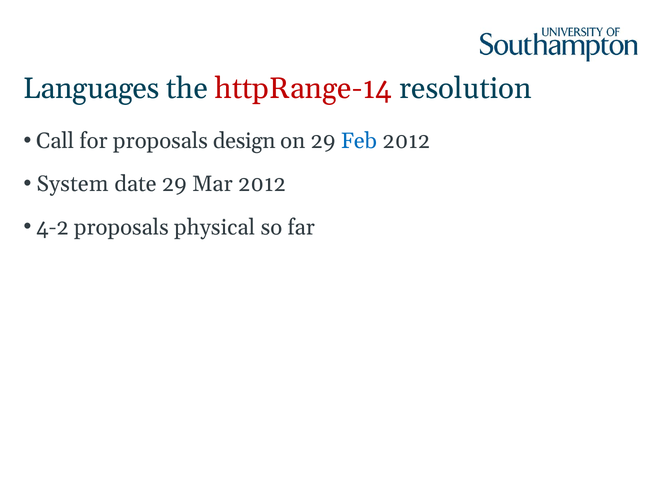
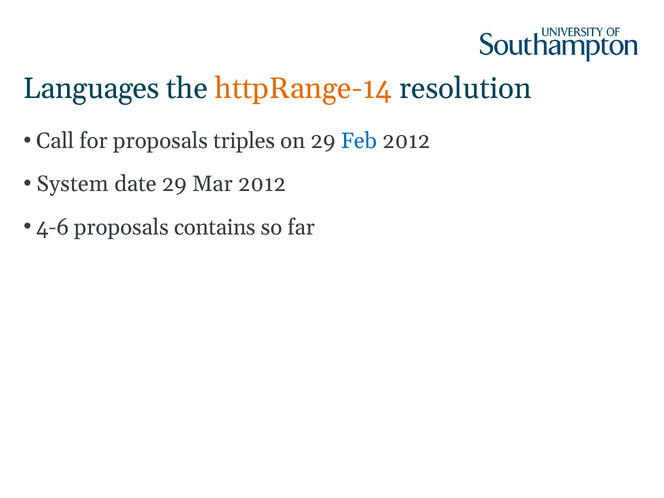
httpRange-14 colour: red -> orange (303, 88)
design: design -> triples (244, 141)
4-2: 4-2 -> 4-6 (53, 227)
physical: physical -> contains (215, 227)
